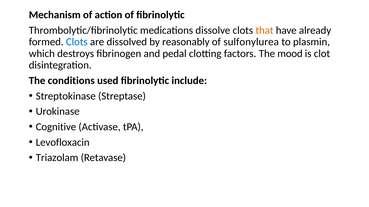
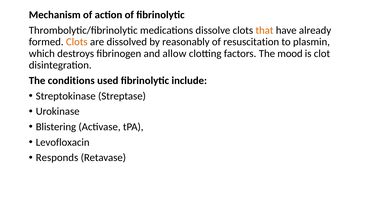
Clots colour: blue -> orange (77, 42)
sulfonylurea: sulfonylurea -> resuscitation (251, 42)
pedal: pedal -> allow (174, 54)
Cognitive: Cognitive -> Blistering (56, 127)
Triazolam: Triazolam -> Responds (57, 158)
